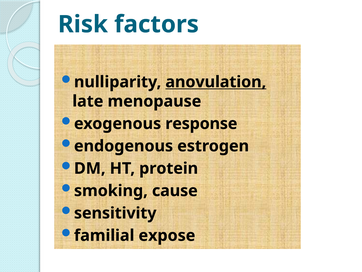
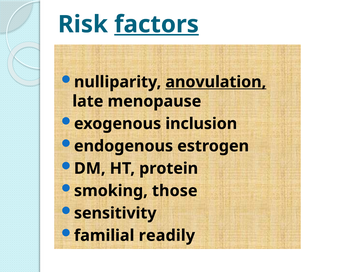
factors underline: none -> present (157, 24)
response: response -> inclusion (201, 123)
cause: cause -> those (175, 190)
expose: expose -> readily (167, 235)
